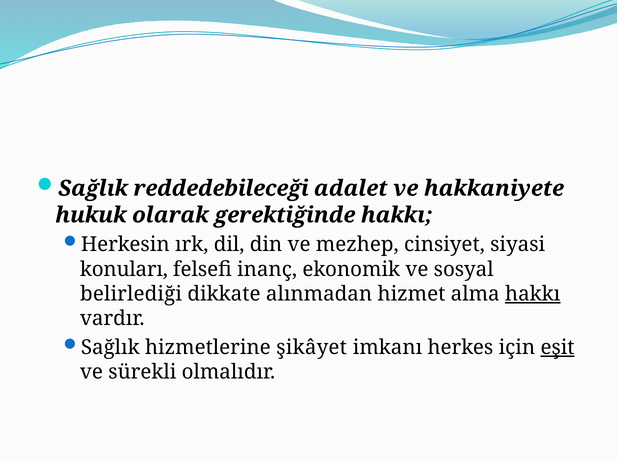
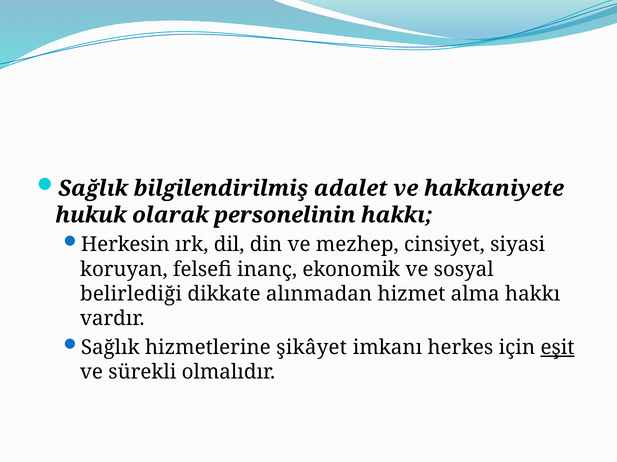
reddedebileceği: reddedebileceği -> bilgilendirilmiş (221, 189)
gerektiğinde: gerektiğinde -> personelinin (285, 215)
konuları: konuları -> koruyan (124, 270)
hakkı underline: present -> none (533, 294)
